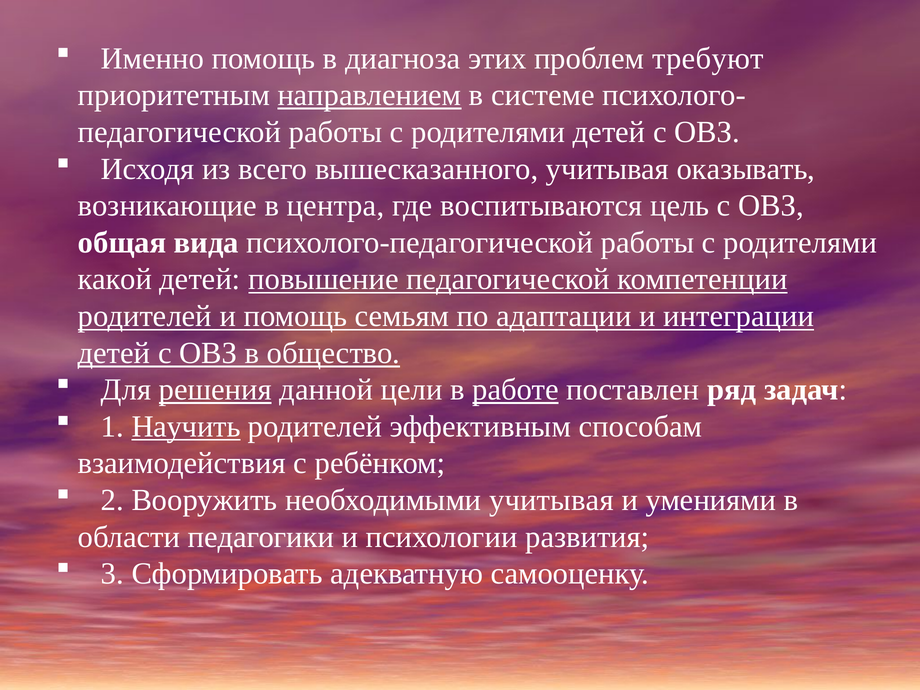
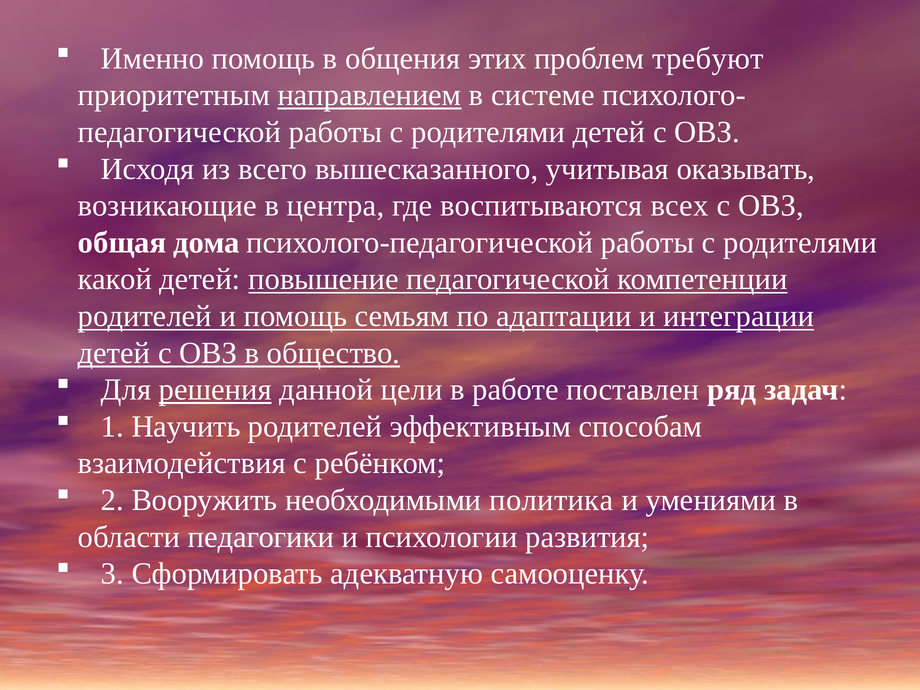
диагноза: диагноза -> общения (403, 59)
цель: цель -> всех (680, 206)
вида: вида -> дома (206, 243)
работе underline: present -> none (516, 390)
Научить underline: present -> none (186, 427)
необходимыми учитывая: учитывая -> политика (551, 500)
